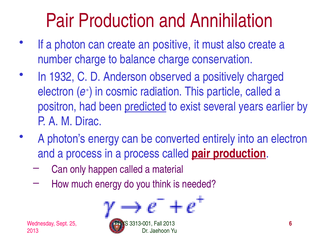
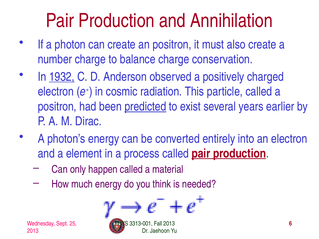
an positive: positive -> positron (172, 44)
1932 underline: none -> present (62, 77)
and a process: process -> element (84, 154)
